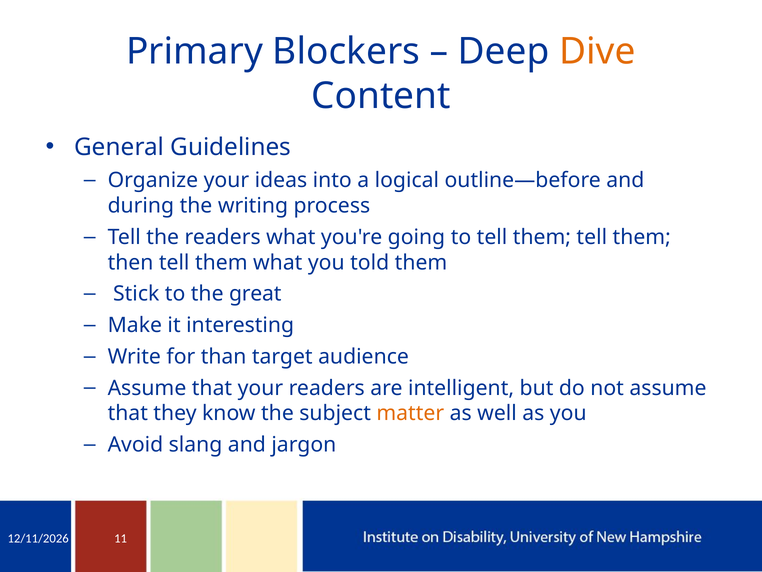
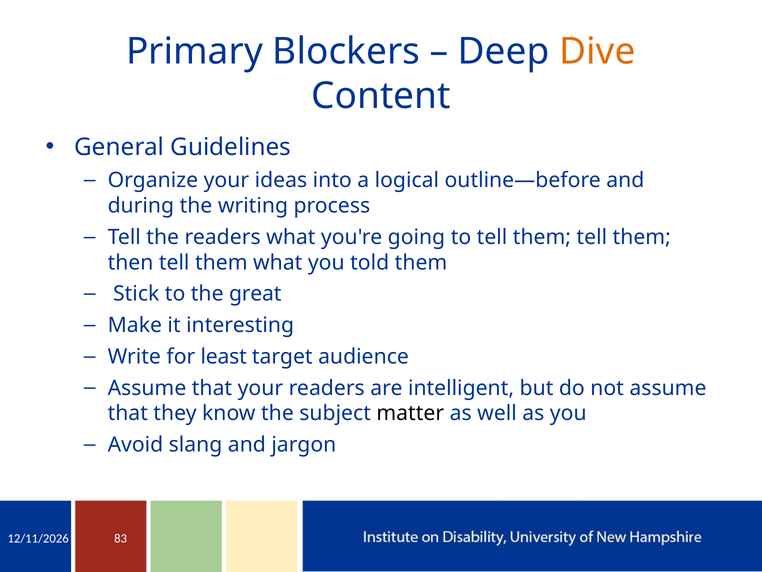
than: than -> least (224, 356)
matter colour: orange -> black (410, 413)
11: 11 -> 83 (121, 538)
